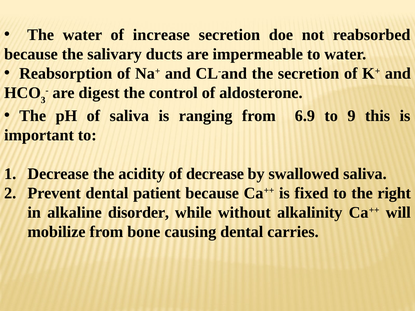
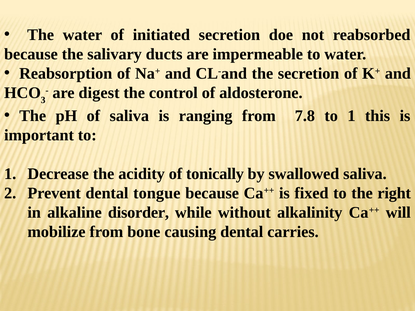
increase: increase -> initiated (161, 35)
6.9: 6.9 -> 7.8 (305, 116)
9: 9 -> 1 (351, 116)
of decrease: decrease -> tonically (215, 174)
patient: patient -> tongue (157, 193)
